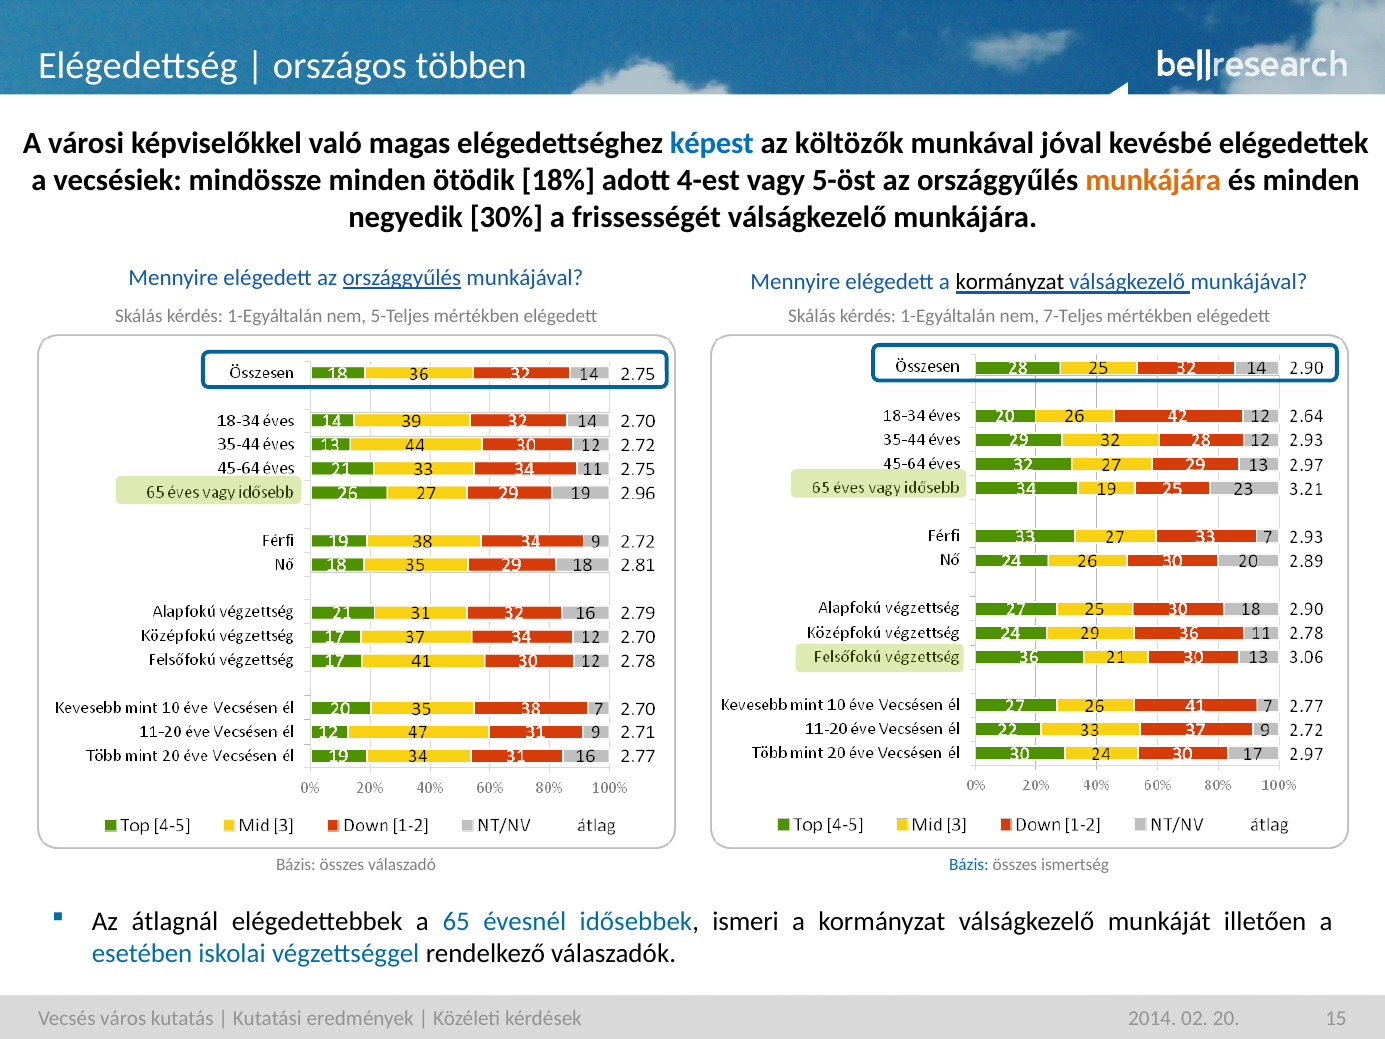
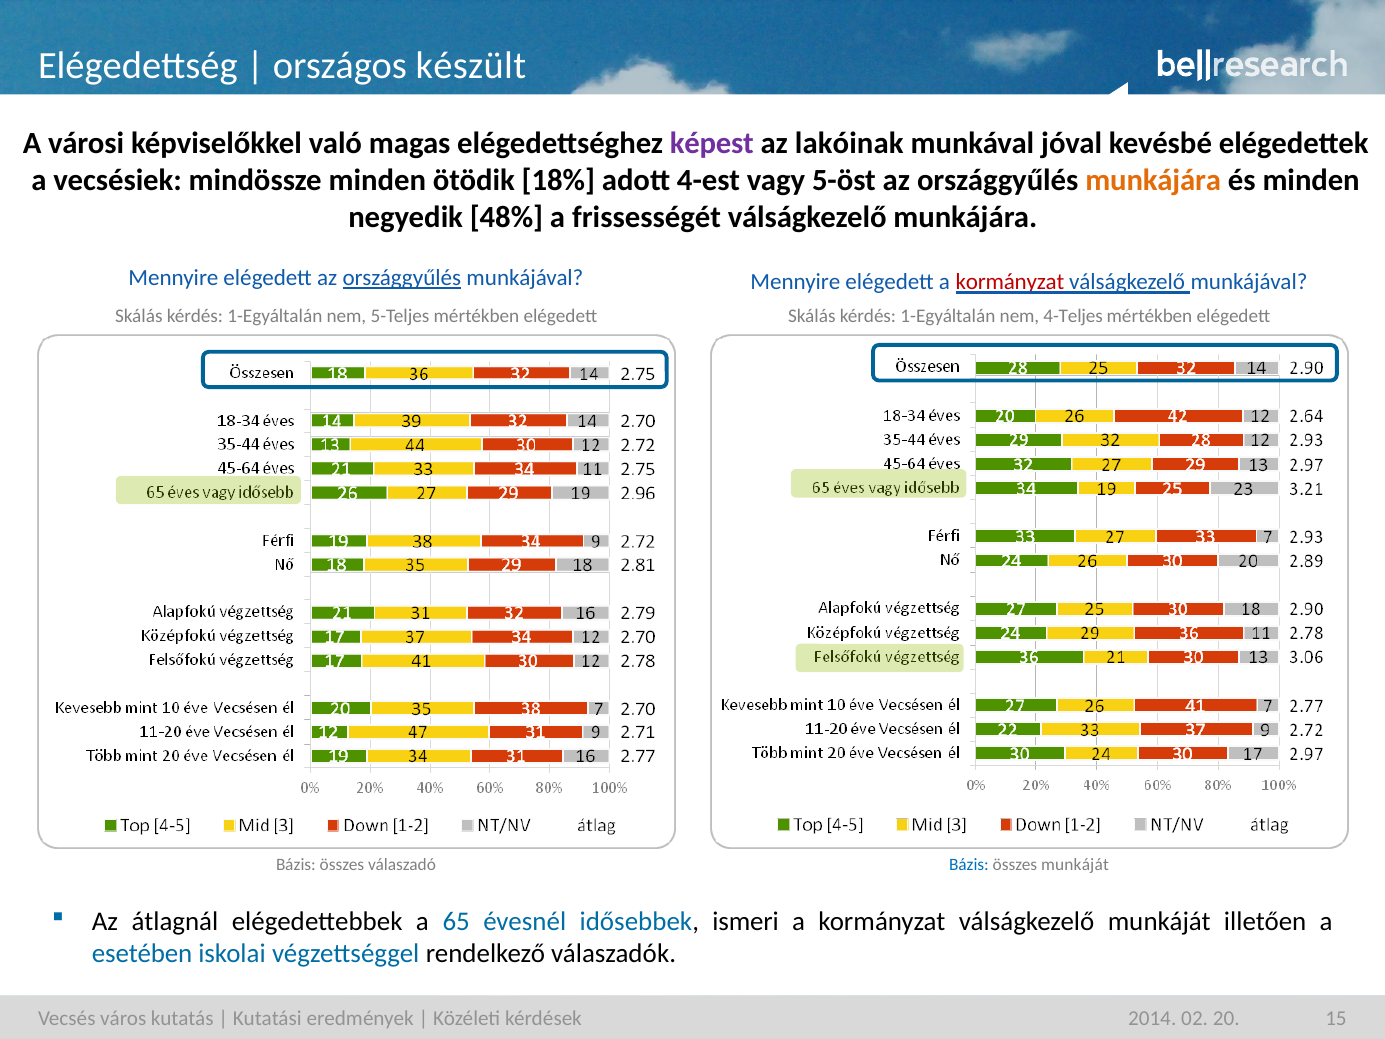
többen: többen -> készült (471, 66)
képest colour: blue -> purple (712, 143)
költözők: költözők -> lakóinak (849, 143)
30%: 30% -> 48% (506, 217)
kormányzat colour: black -> red (1010, 282)
7-Teljes: 7-Teljes -> 4-Teljes (1073, 316)
összes ismertség: ismertség -> munkáját (1075, 865)
